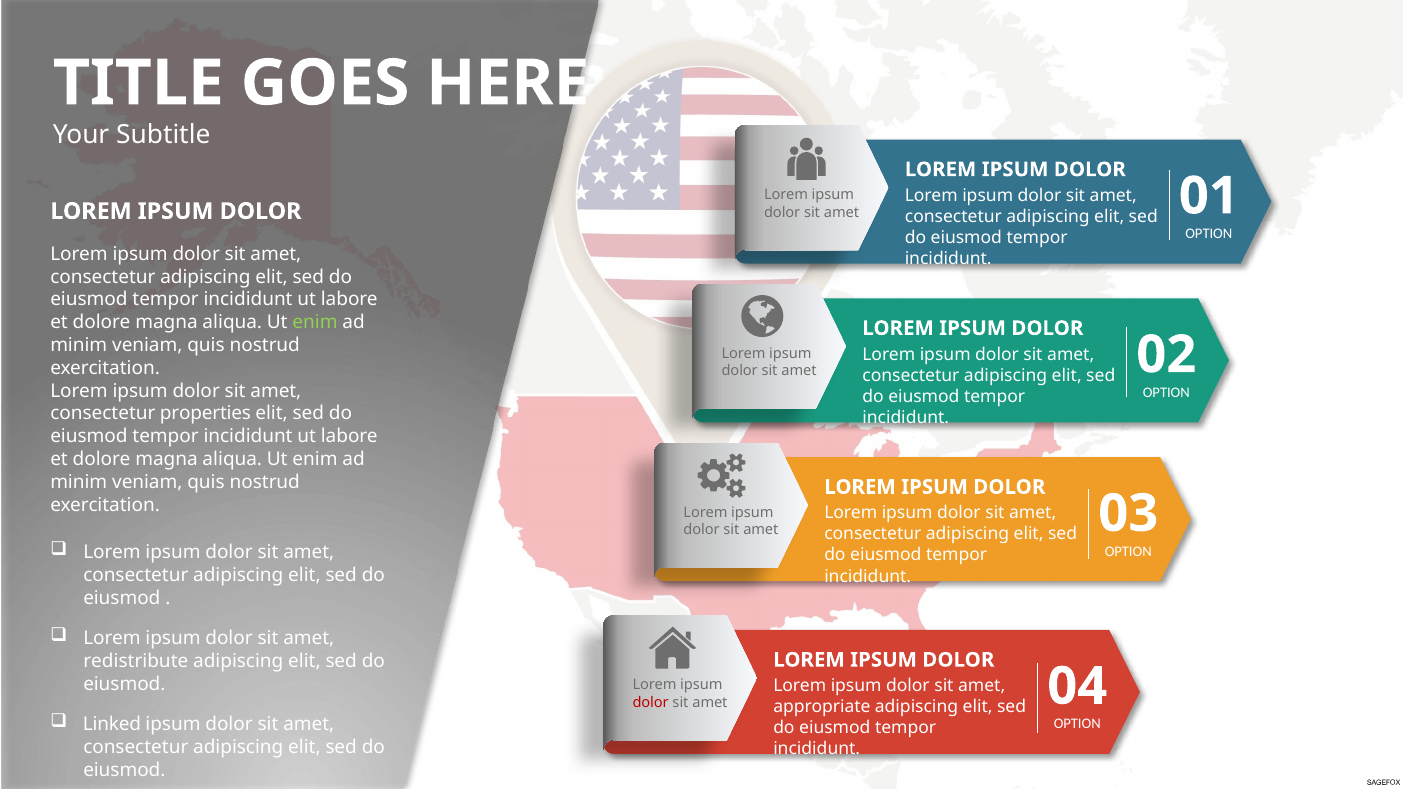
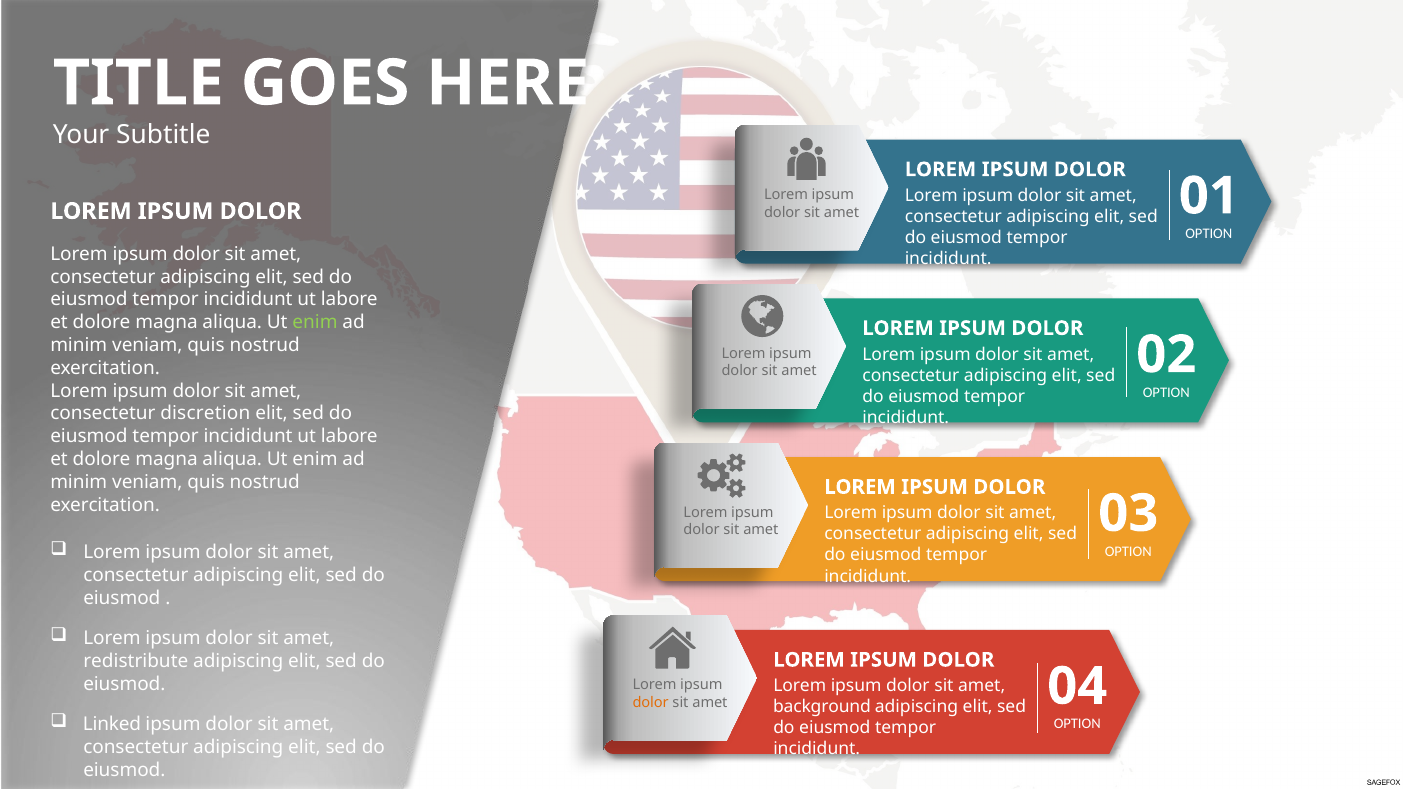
properties: properties -> discretion (205, 414)
dolor colour: red -> orange (651, 703)
appropriate: appropriate -> background (822, 707)
